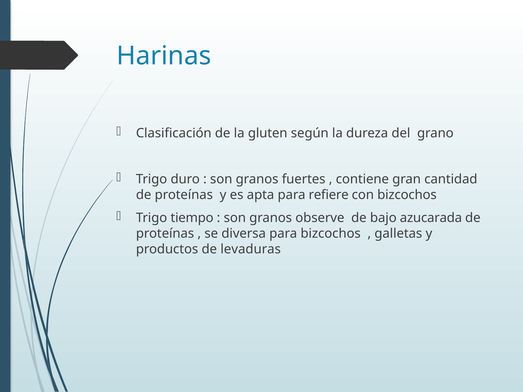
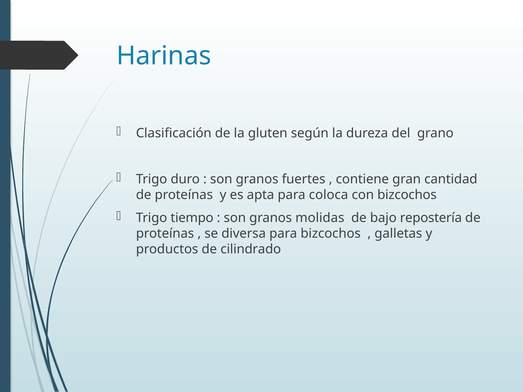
refiere: refiere -> coloca (329, 195)
observe: observe -> molidas (320, 218)
azucarada: azucarada -> repostería (431, 218)
levaduras: levaduras -> cilindrado (251, 249)
